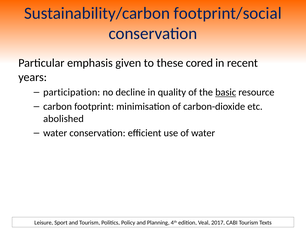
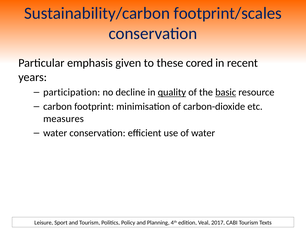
footprint/social: footprint/social -> footprint/scales (228, 13)
quality underline: none -> present (172, 93)
abolished: abolished -> measures (63, 119)
